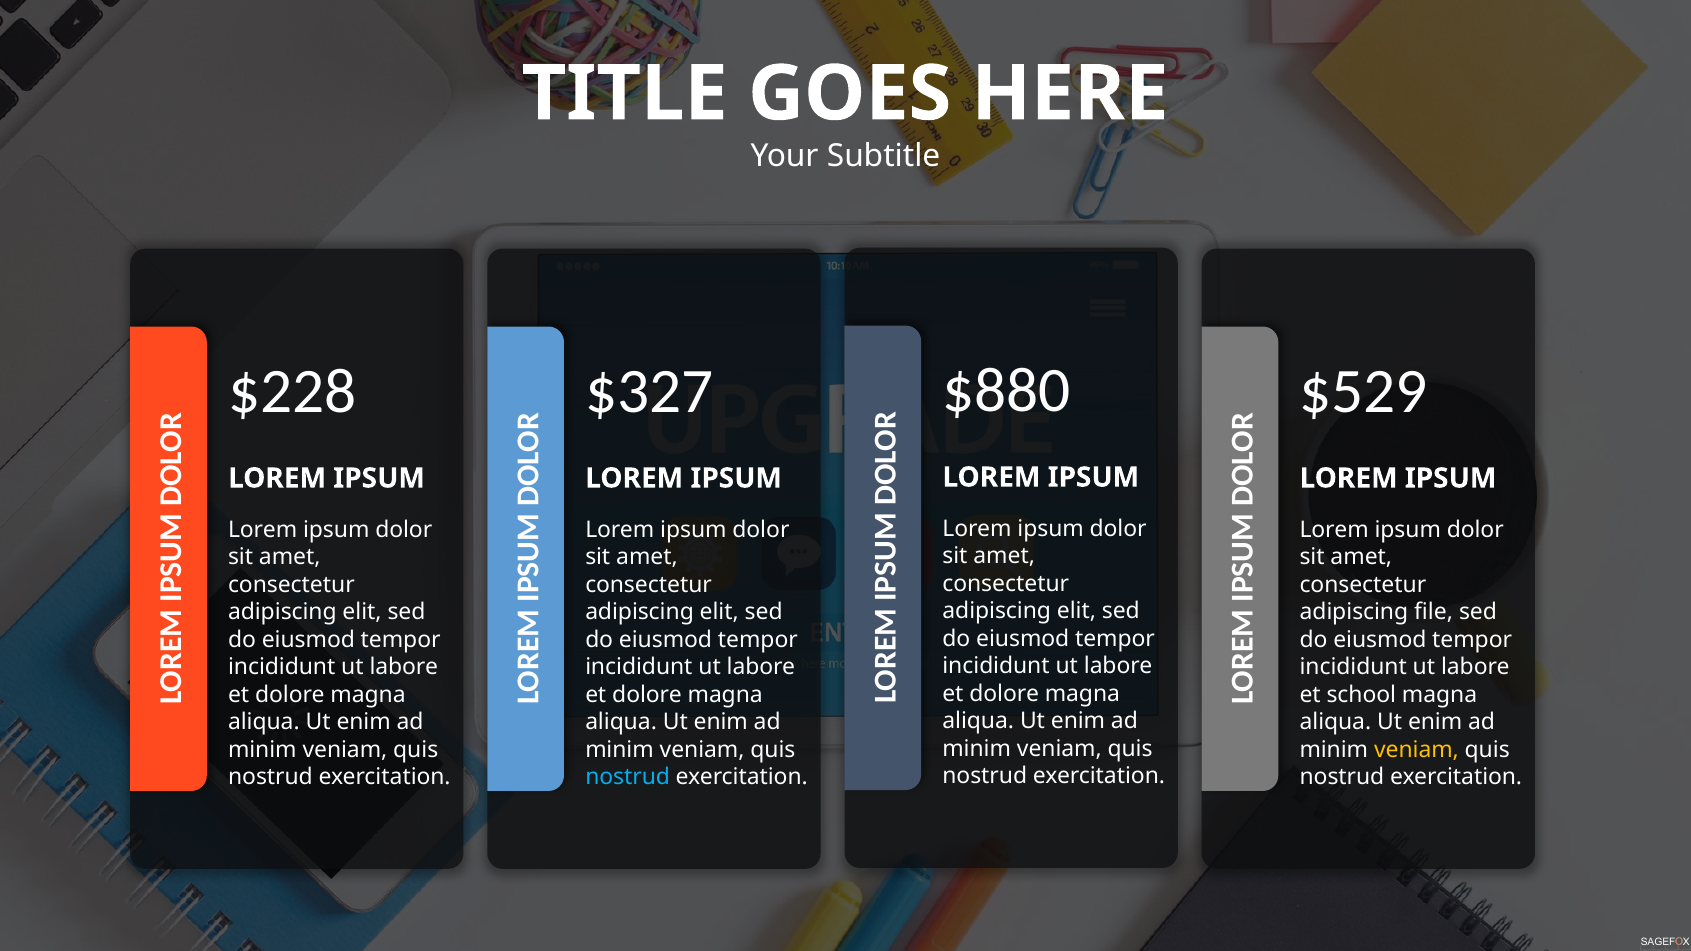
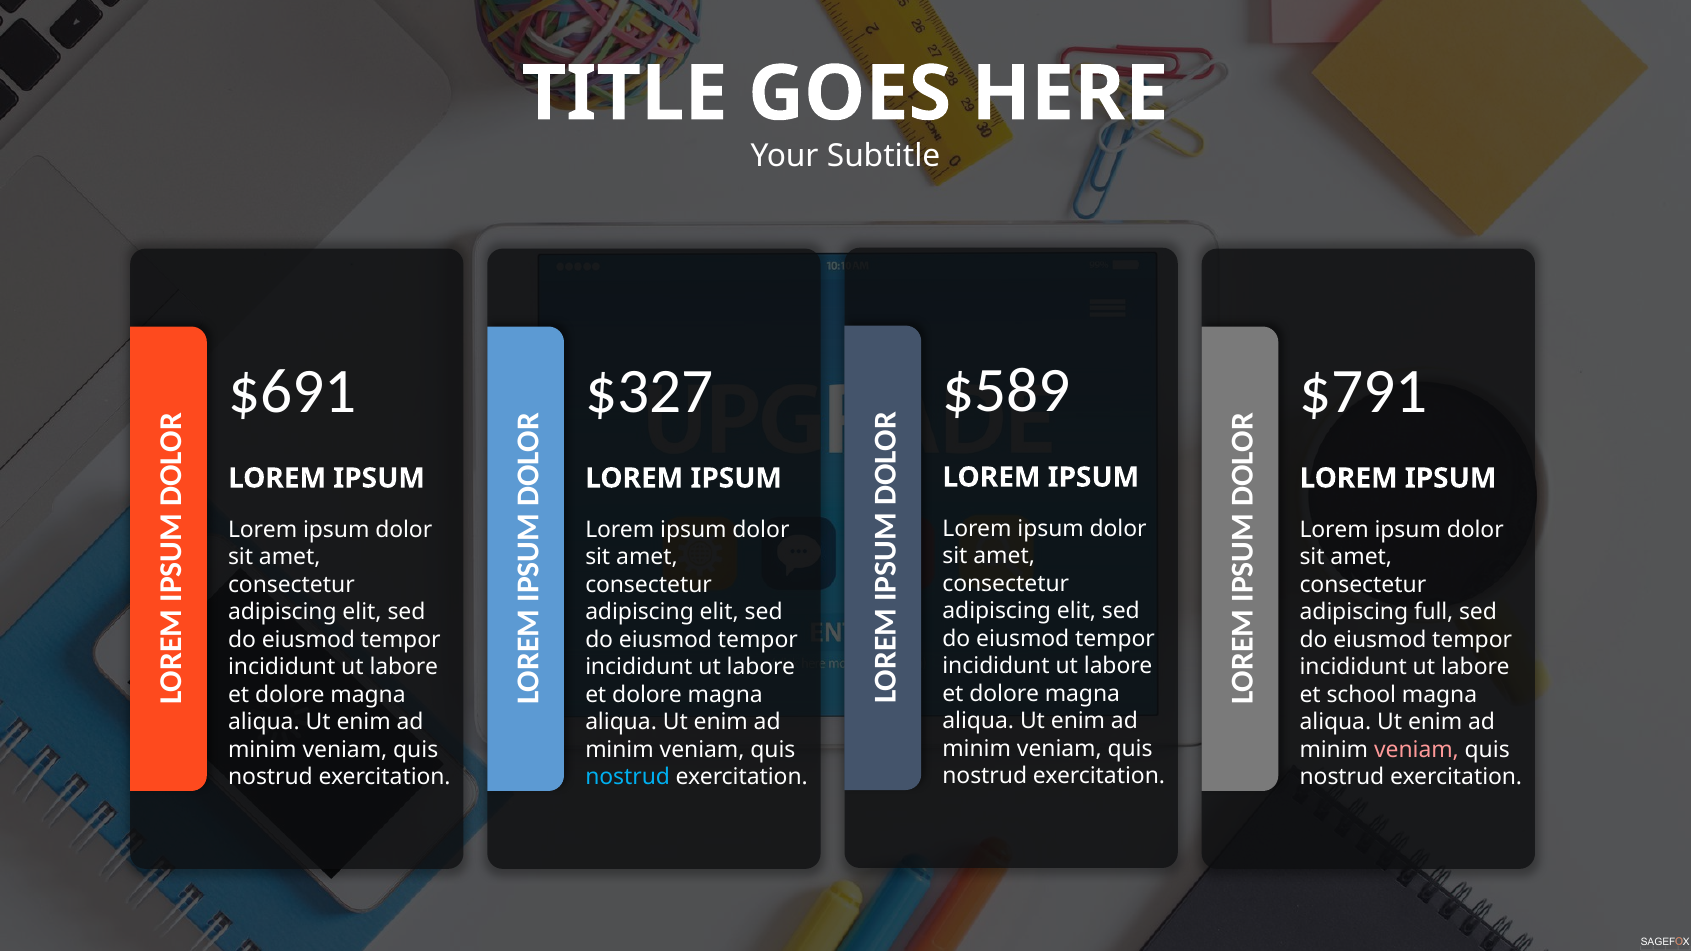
$880: $880 -> $589 (1007, 391)
$228: $228 -> $691 (292, 392)
$529: $529 -> $791 (1364, 392)
file: file -> full (1434, 612)
veniam colour: yellow -> pink (1416, 750)
